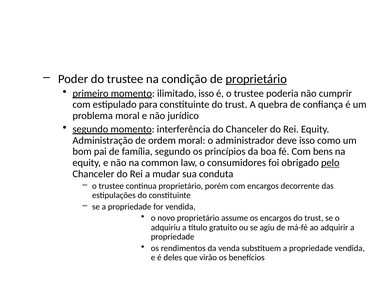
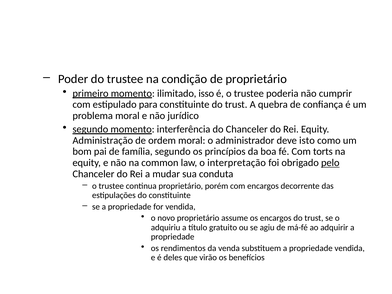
proprietário underline: present -> none (256, 79)
deve isso: isso -> isto (307, 140)
bens: bens -> torts (323, 152)
consumidores: consumidores -> interpretação (237, 163)
